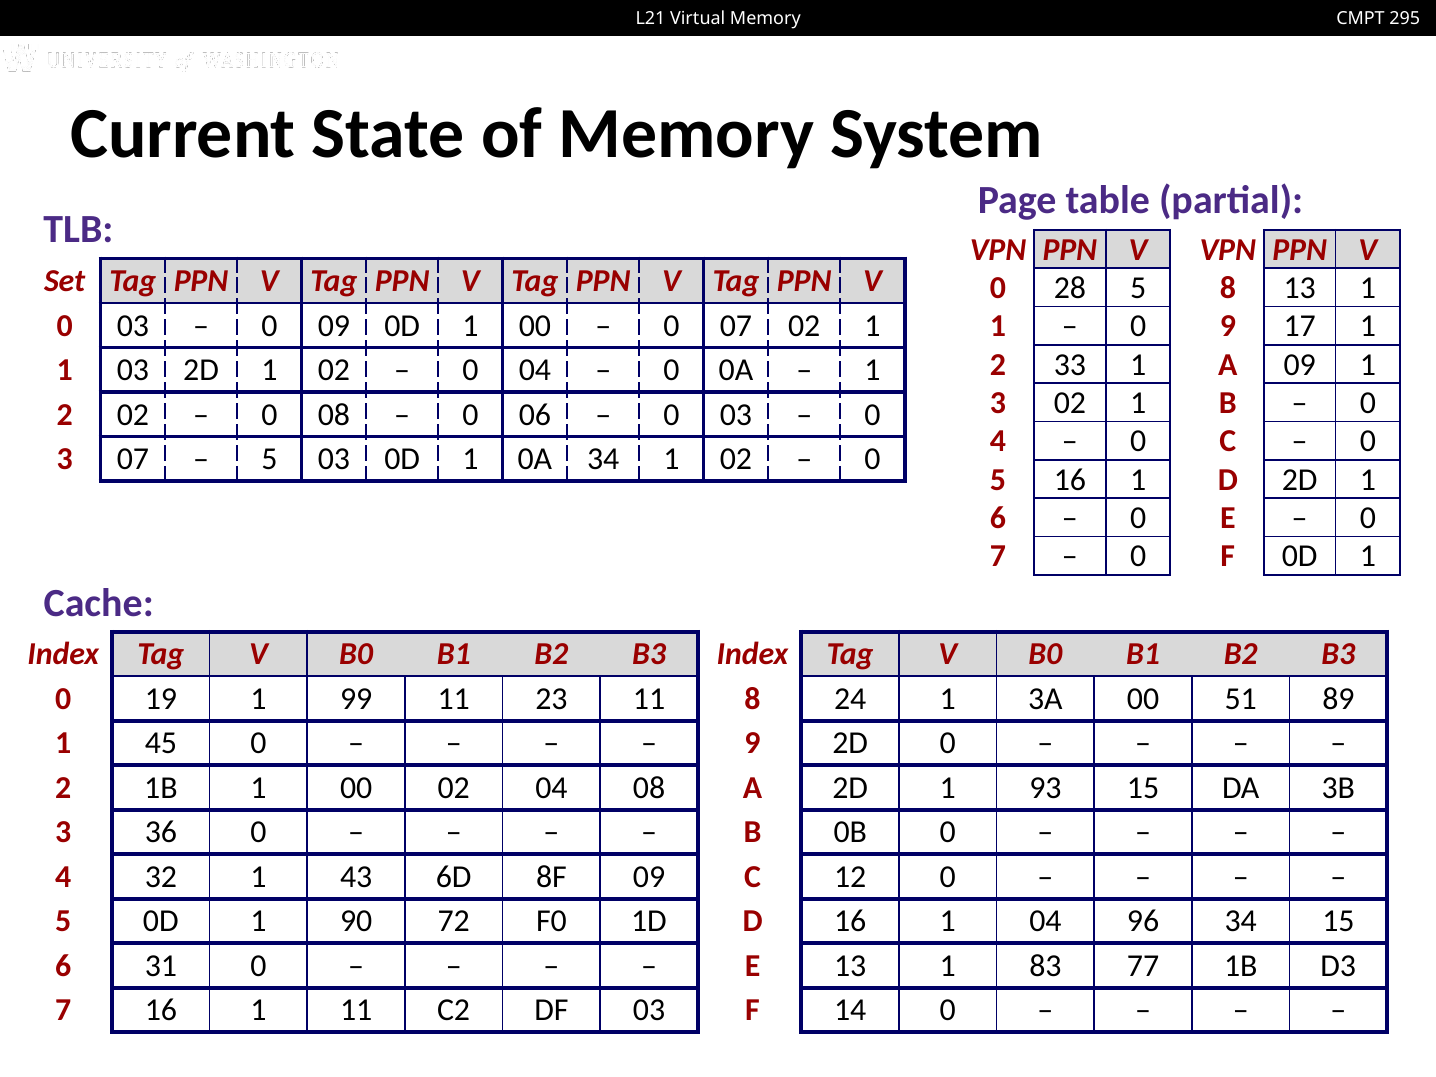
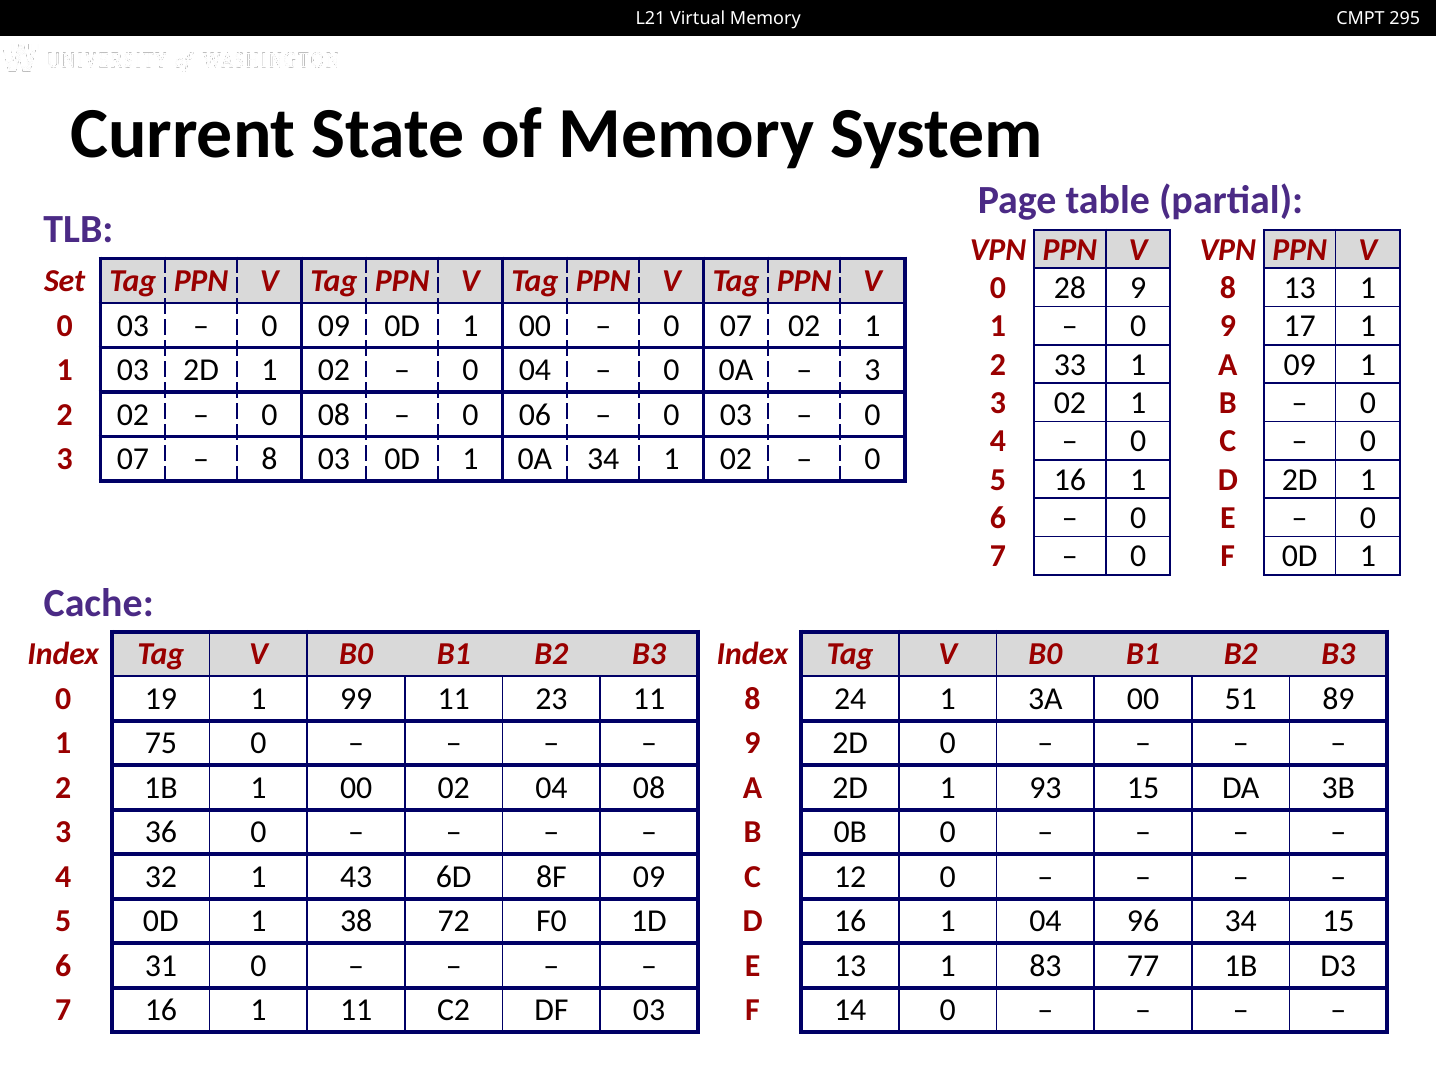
28 5: 5 -> 9 (1138, 288)
1: 1 -> 3 (872, 370)
5: 5 -> 8 (269, 459)
45: 45 -> 75 (161, 743)
90: 90 -> 38 (356, 921)
